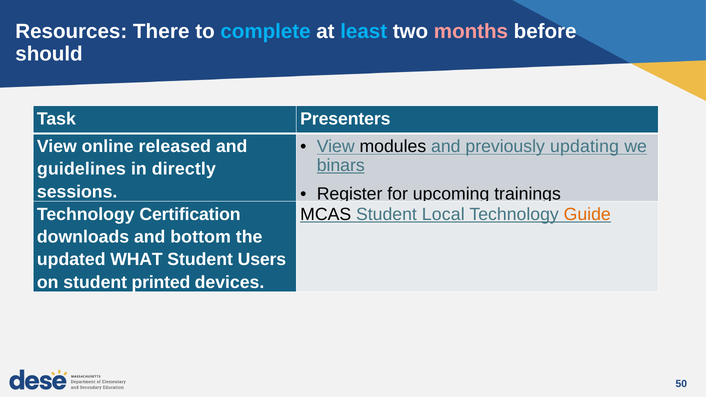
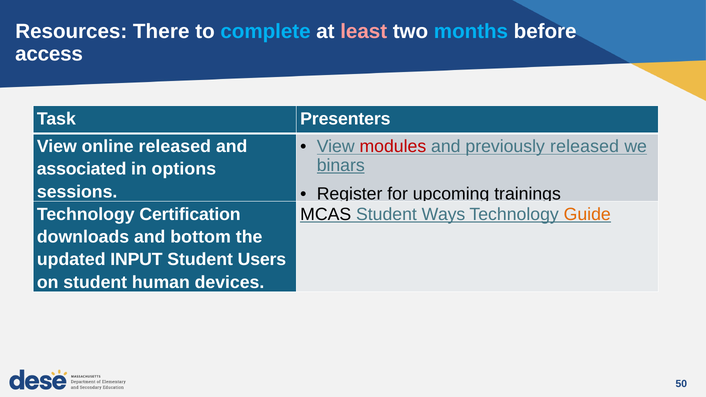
least colour: light blue -> pink (364, 32)
months colour: pink -> light blue (471, 32)
should: should -> access (49, 54)
modules colour: black -> red (393, 147)
previously updating: updating -> released (585, 147)
guidelines: guidelines -> associated (82, 169)
directly: directly -> options (184, 169)
Local: Local -> Ways (443, 214)
WHAT: WHAT -> INPUT (136, 260)
printed: printed -> human (161, 282)
